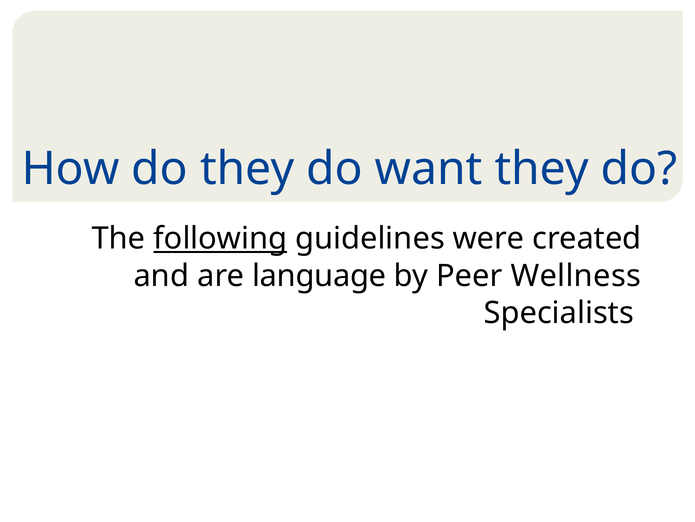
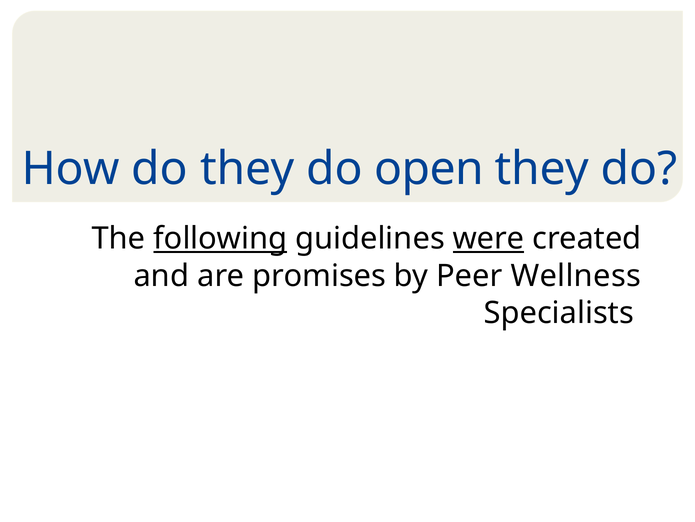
want: want -> open (429, 169)
were underline: none -> present (489, 238)
language: language -> promises (319, 275)
